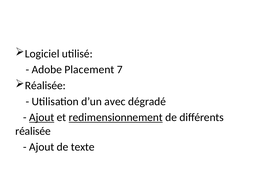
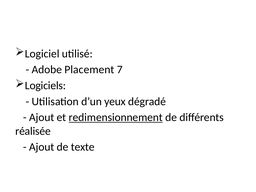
Réalisée: Réalisée -> Logiciels (45, 86)
avec: avec -> yeux (115, 102)
Ajout underline: present -> none (42, 117)
